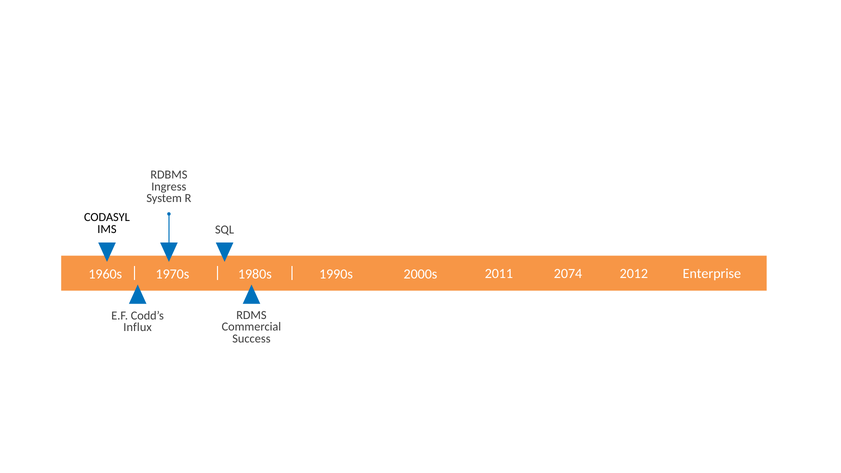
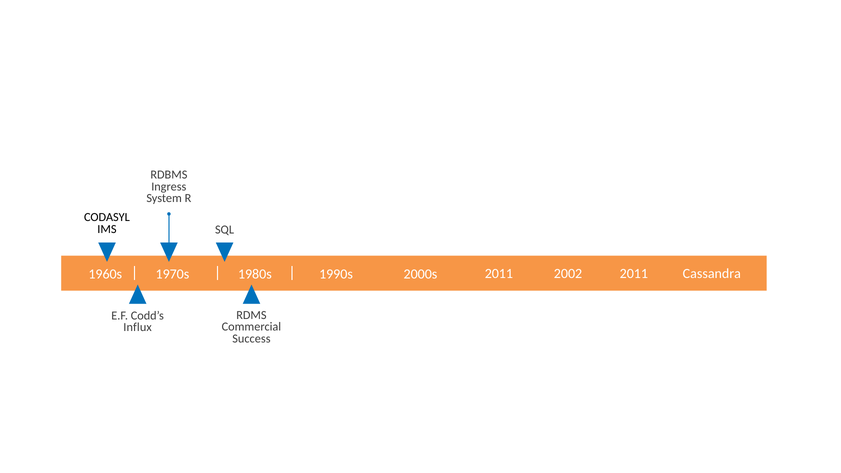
2074: 2074 -> 2002 (568, 274)
2011 2012: 2012 -> 2011 (634, 274)
Enterprise: Enterprise -> Cassandra (712, 274)
